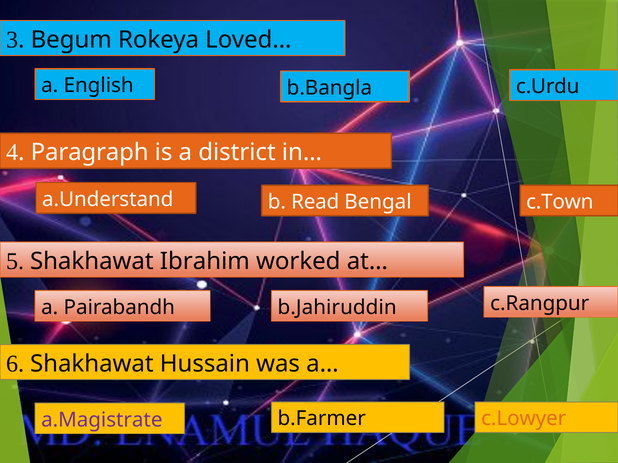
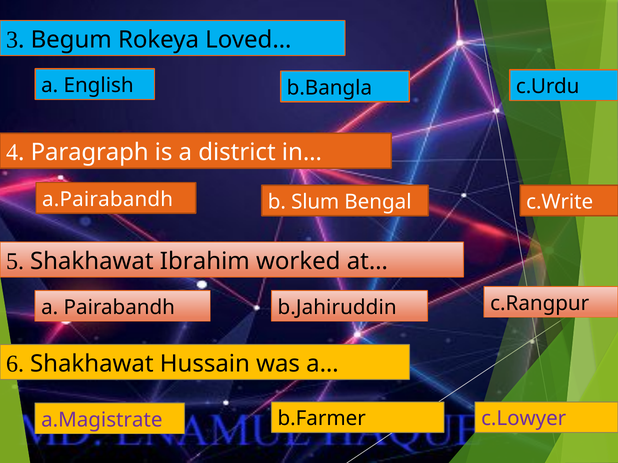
a.Understand: a.Understand -> a.Pairabandh (108, 200)
Read: Read -> Slum (315, 202)
c.Town: c.Town -> c.Write (560, 202)
c.Lowyer colour: orange -> purple (524, 419)
